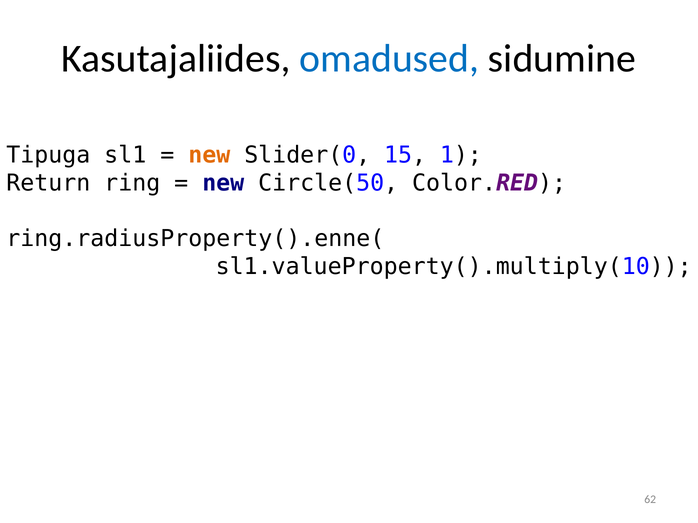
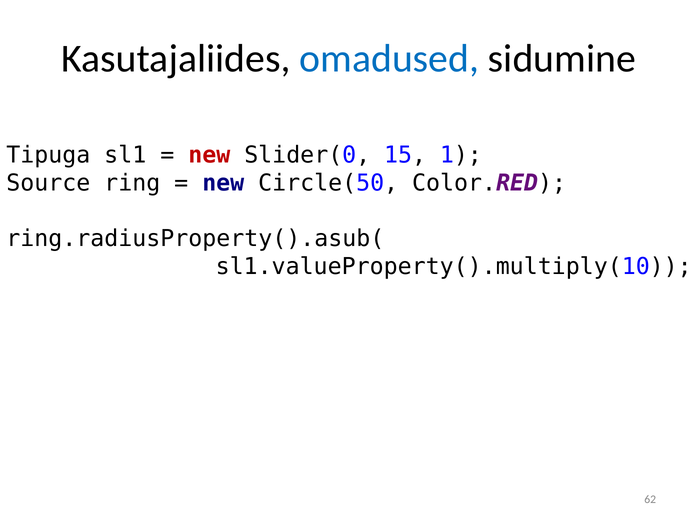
new colour: orange -> red (209, 155)
Return: Return -> Source (48, 183)
ring.radiusProperty().enne(: ring.radiusProperty().enne( -> ring.radiusProperty().asub( (195, 239)
